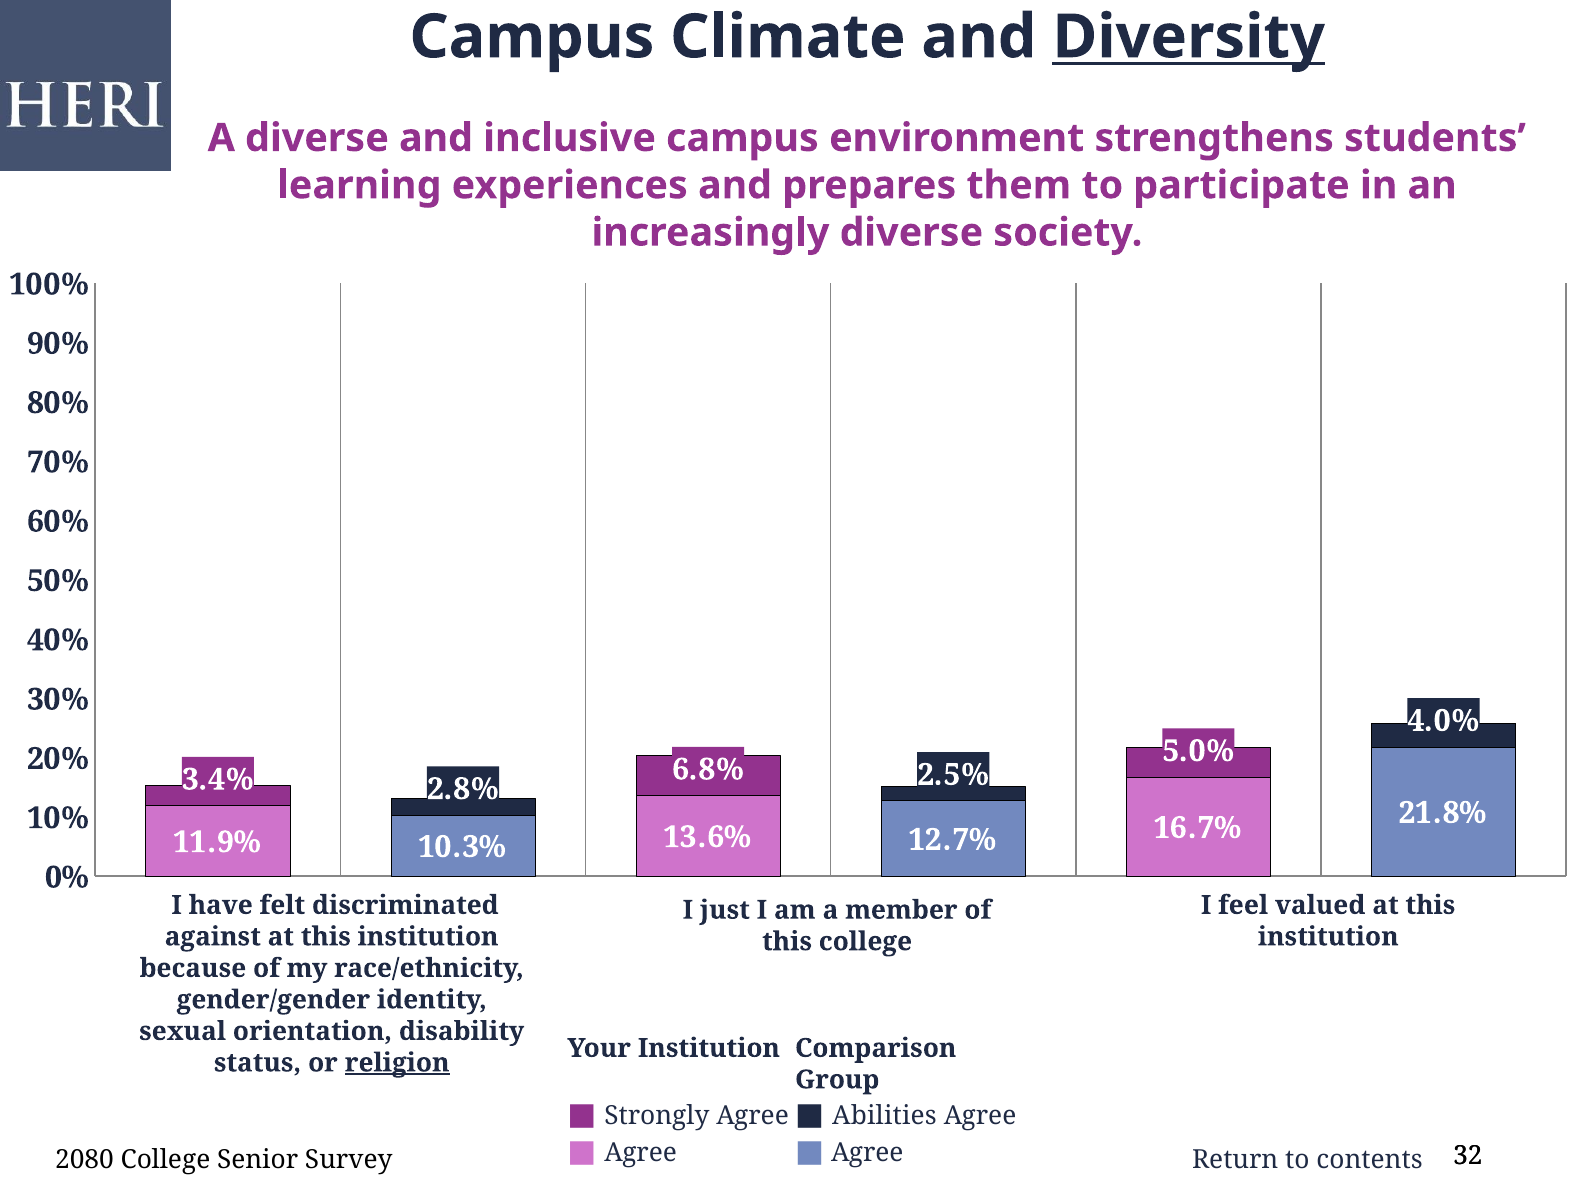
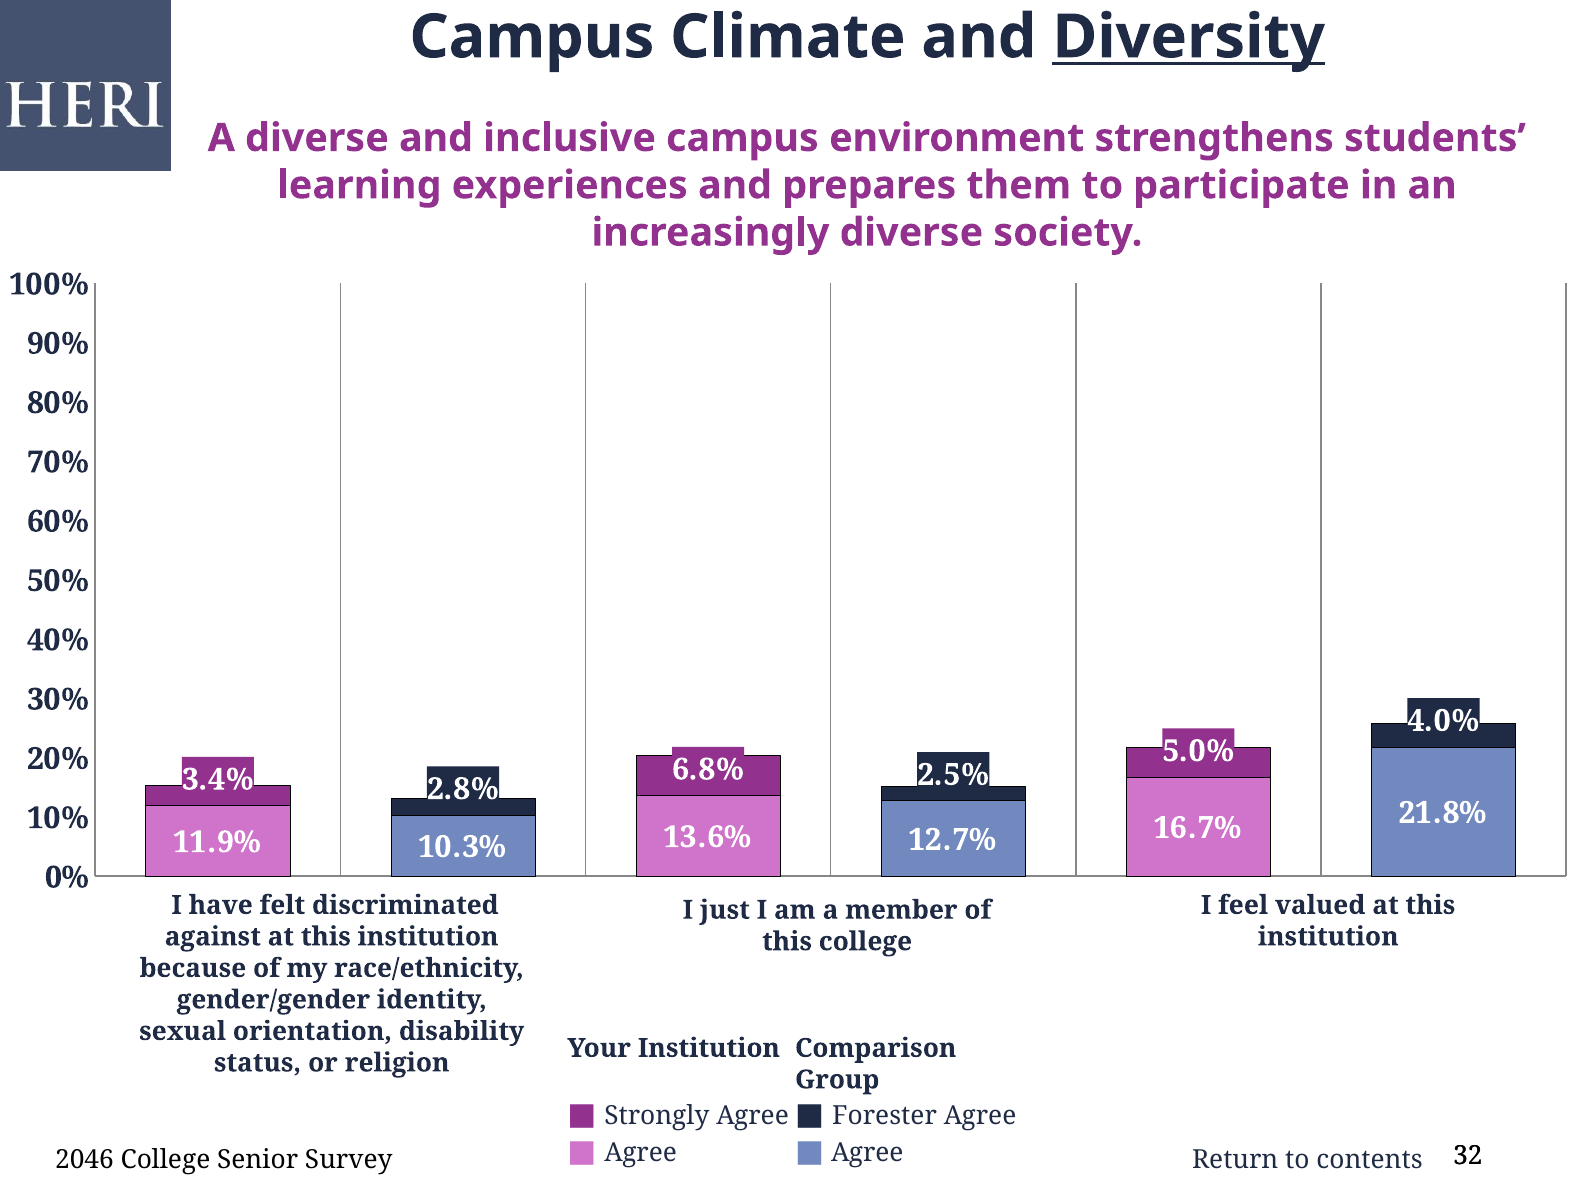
religion underline: present -> none (397, 1064)
Abilities: Abilities -> Forester (885, 1116)
2080: 2080 -> 2046 (84, 1161)
